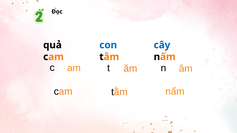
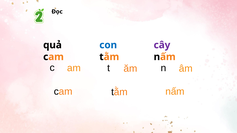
cây colour: blue -> purple (162, 45)
